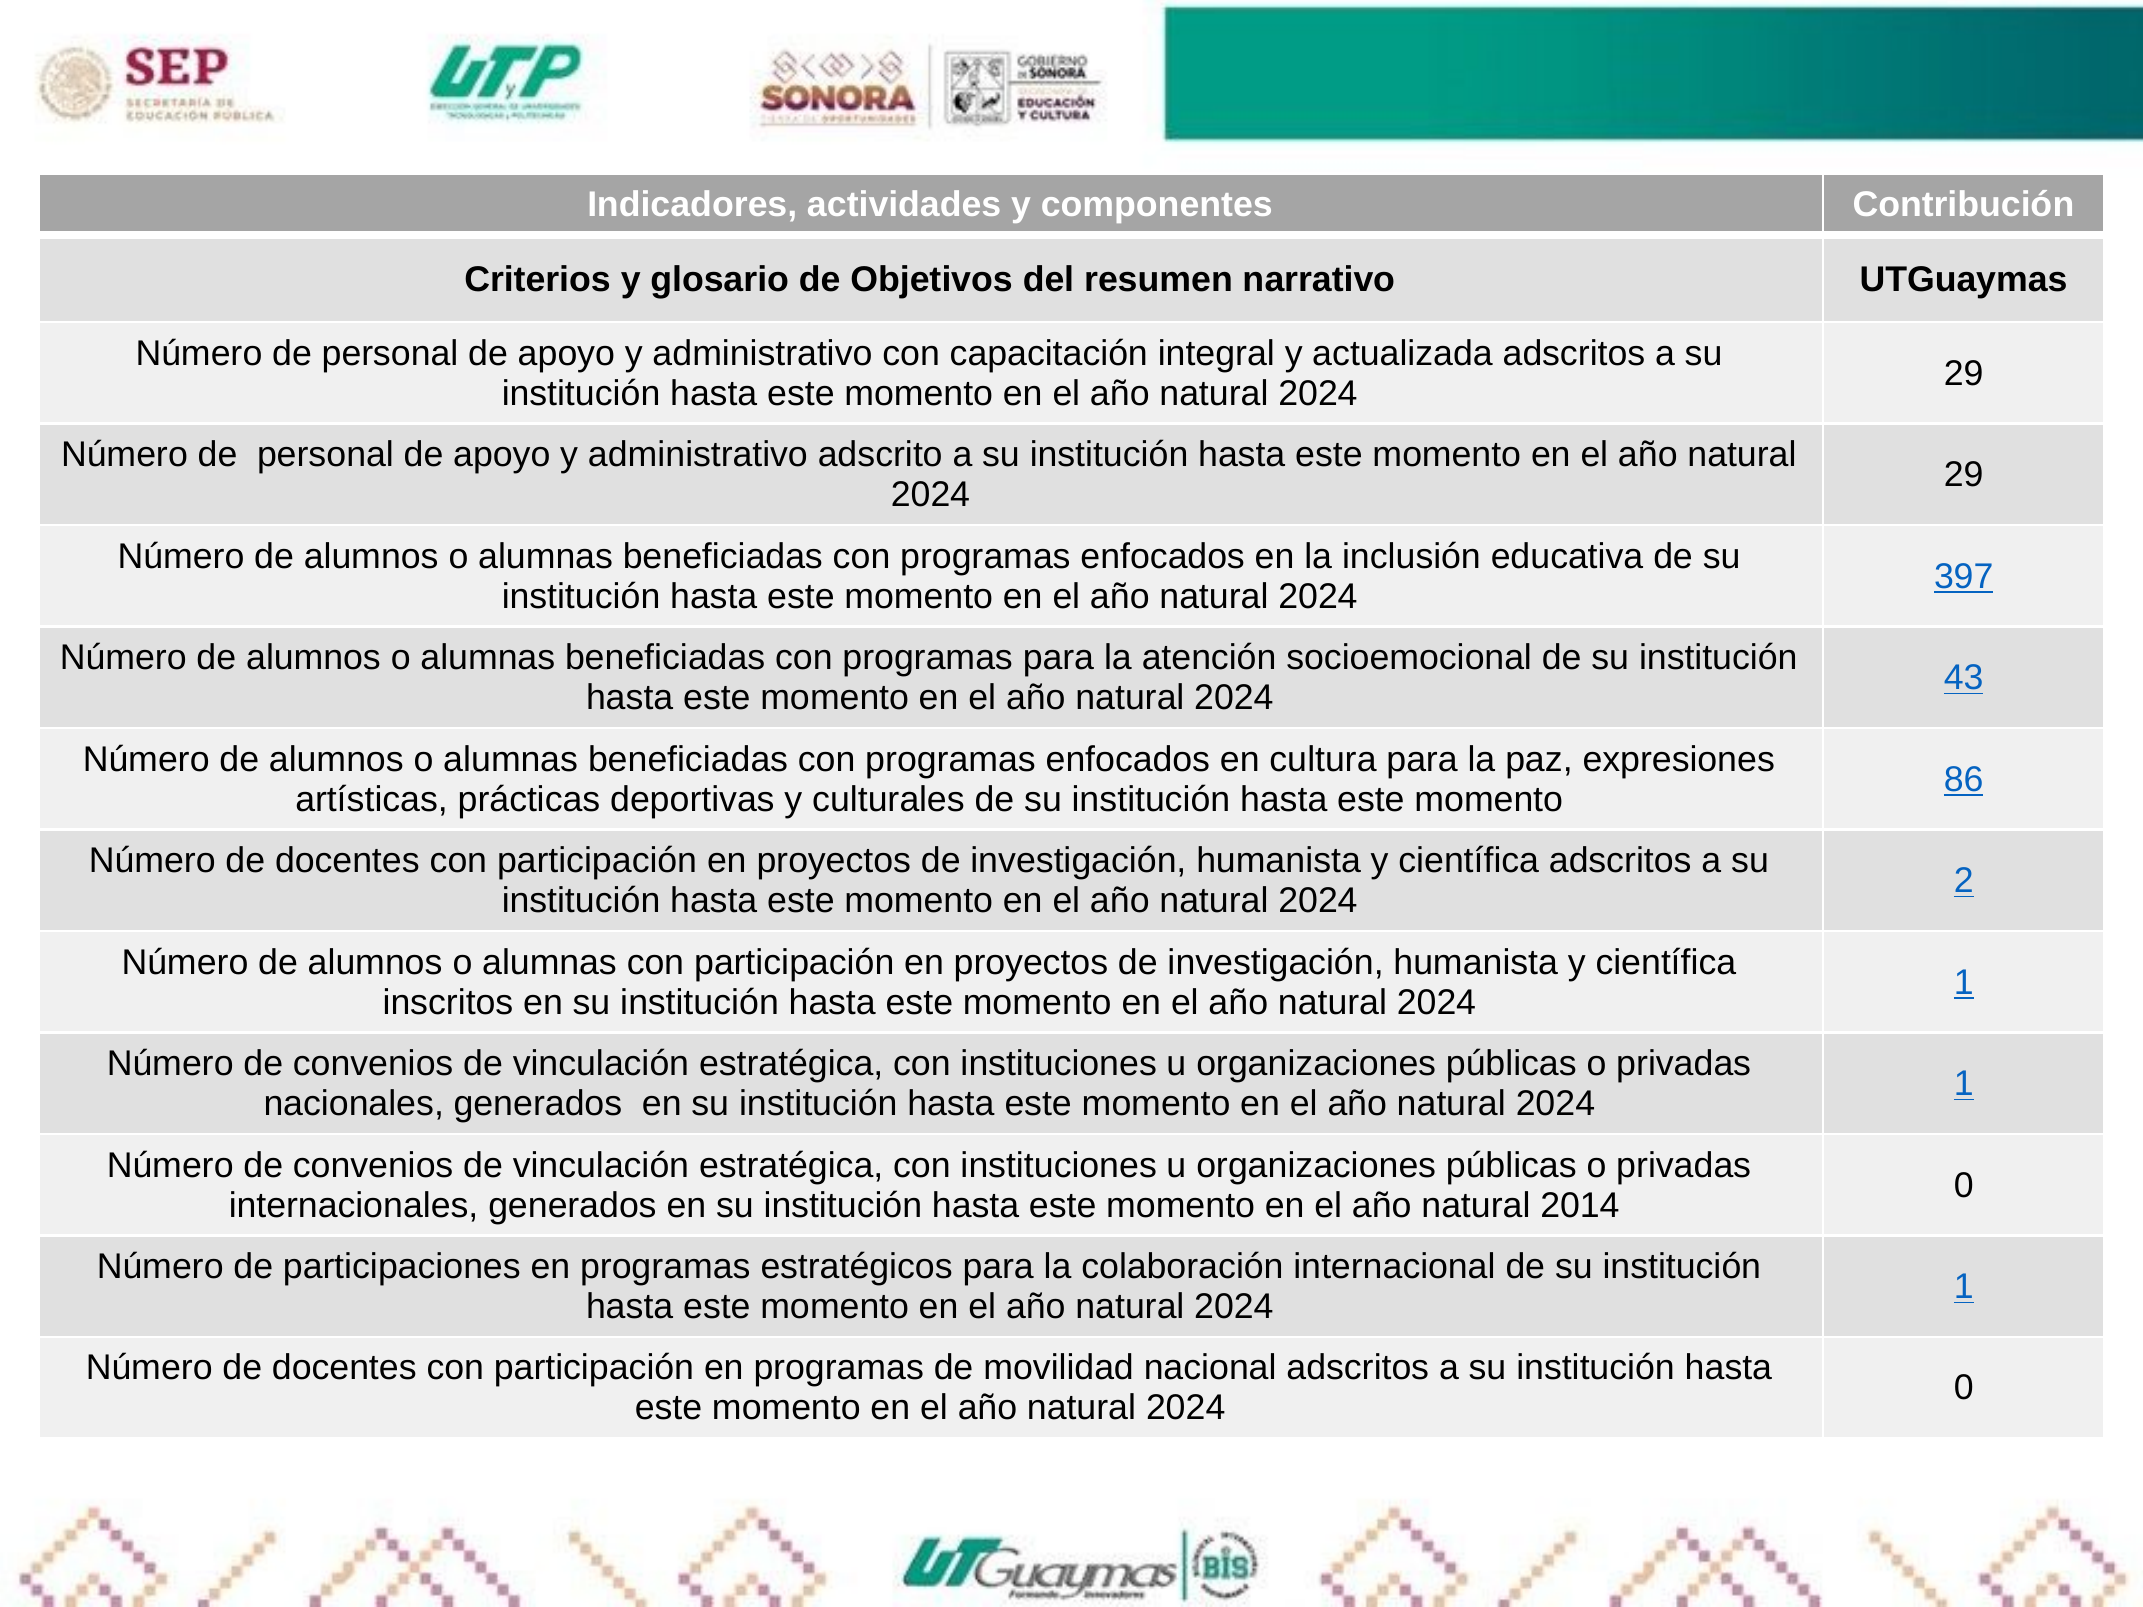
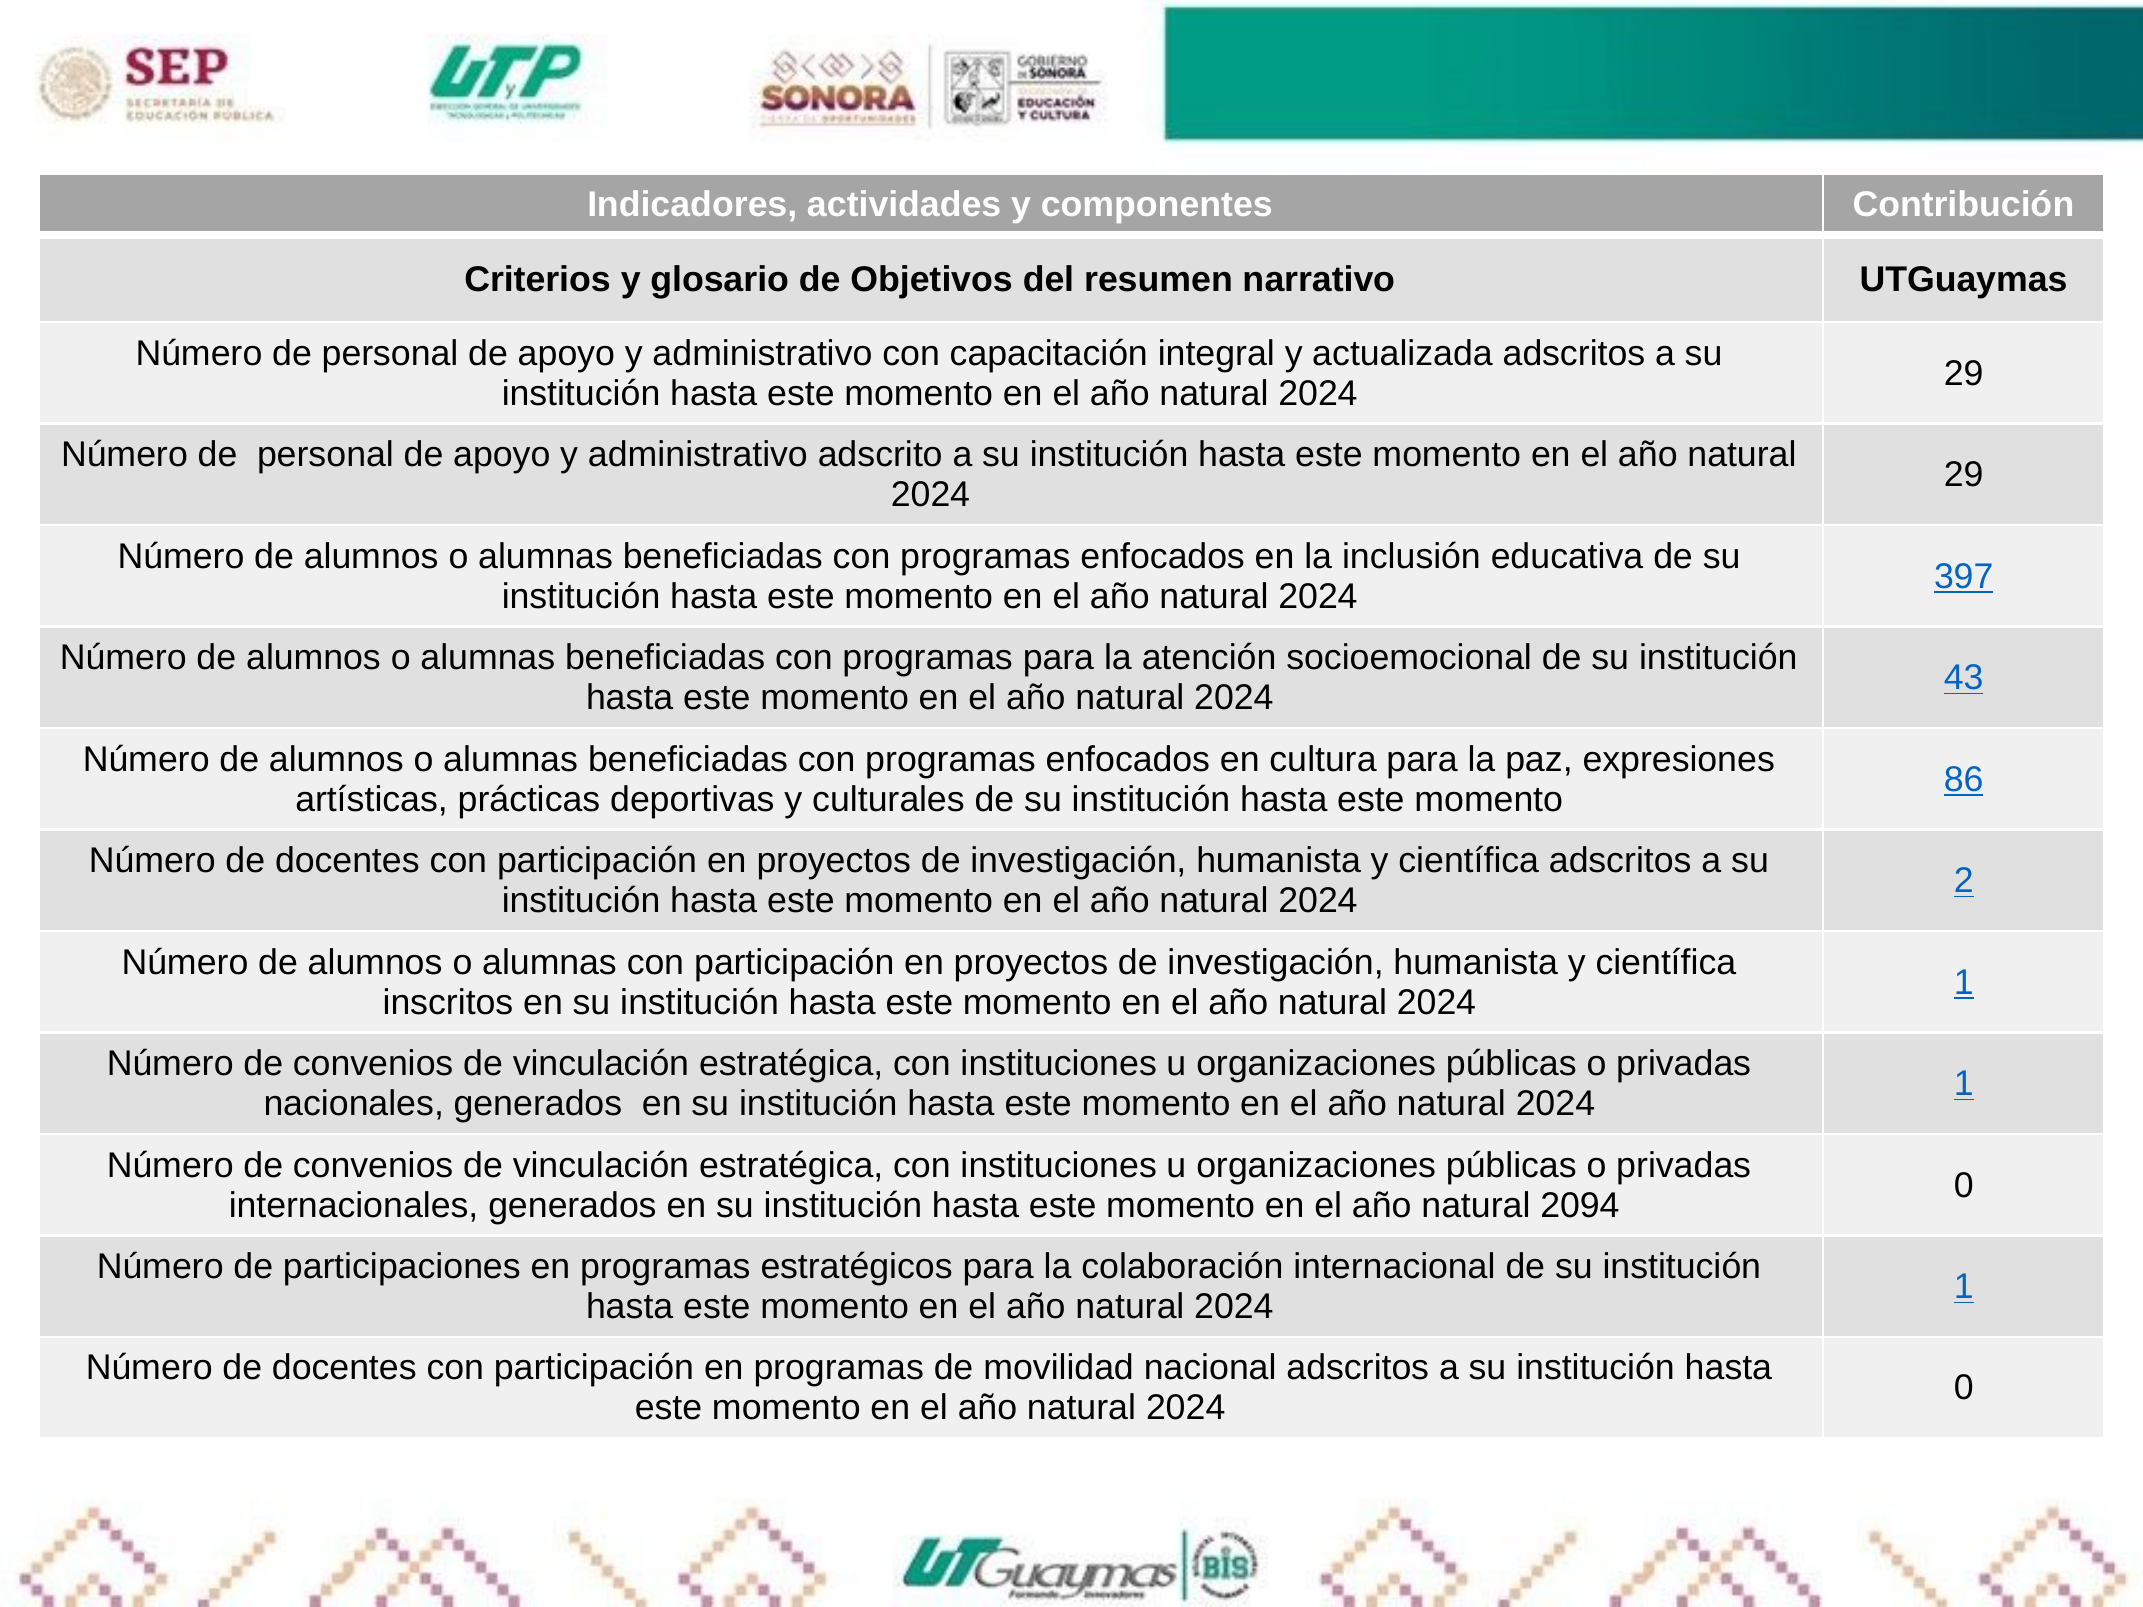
2014: 2014 -> 2094 (1580, 1205)
